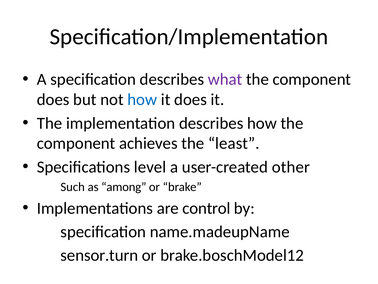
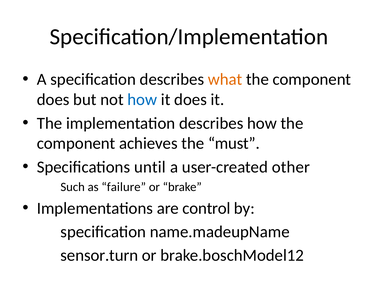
what colour: purple -> orange (225, 79)
least: least -> must (234, 143)
level: level -> until (150, 167)
among: among -> failure (124, 187)
